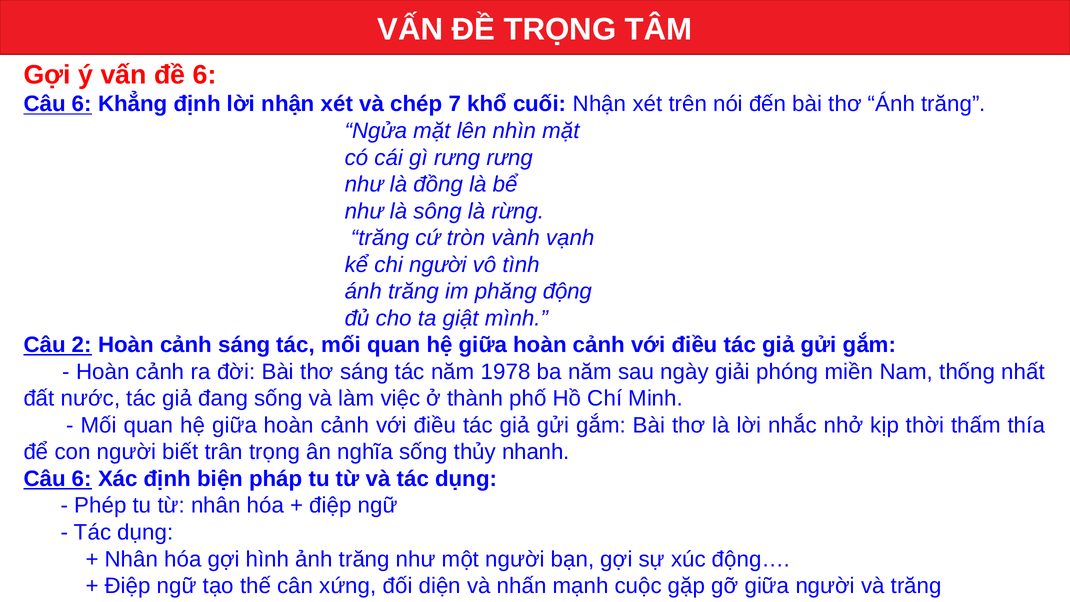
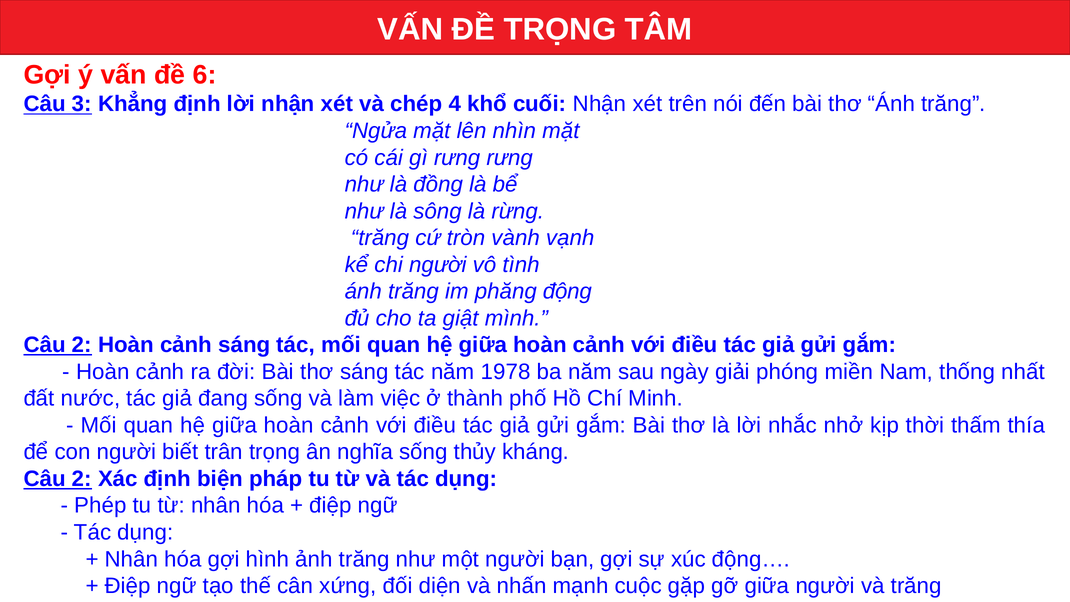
6: 6 -> 3 (82, 104)
7: 7 -> 4 (455, 104)
nhanh: nhanh -> kháng (536, 452)
6: 6 -> 2 (82, 479)
